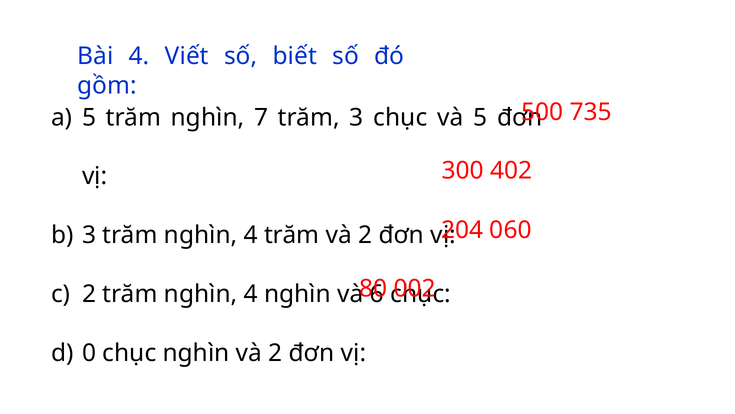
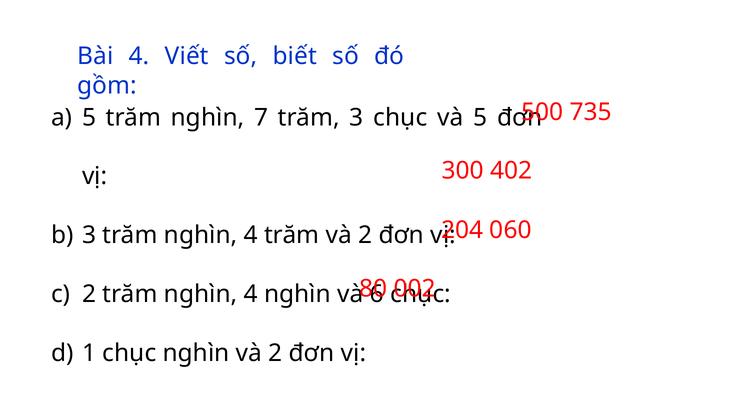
0: 0 -> 1 (89, 353)
